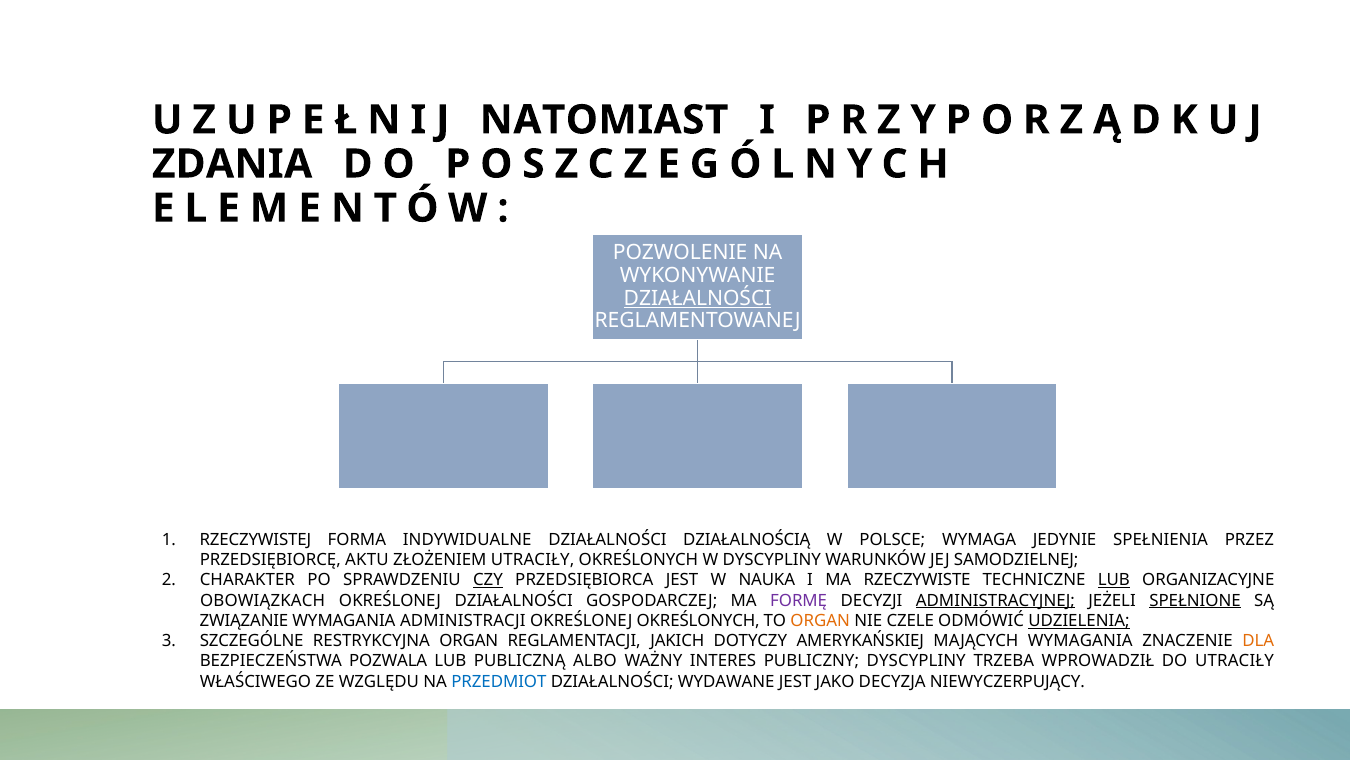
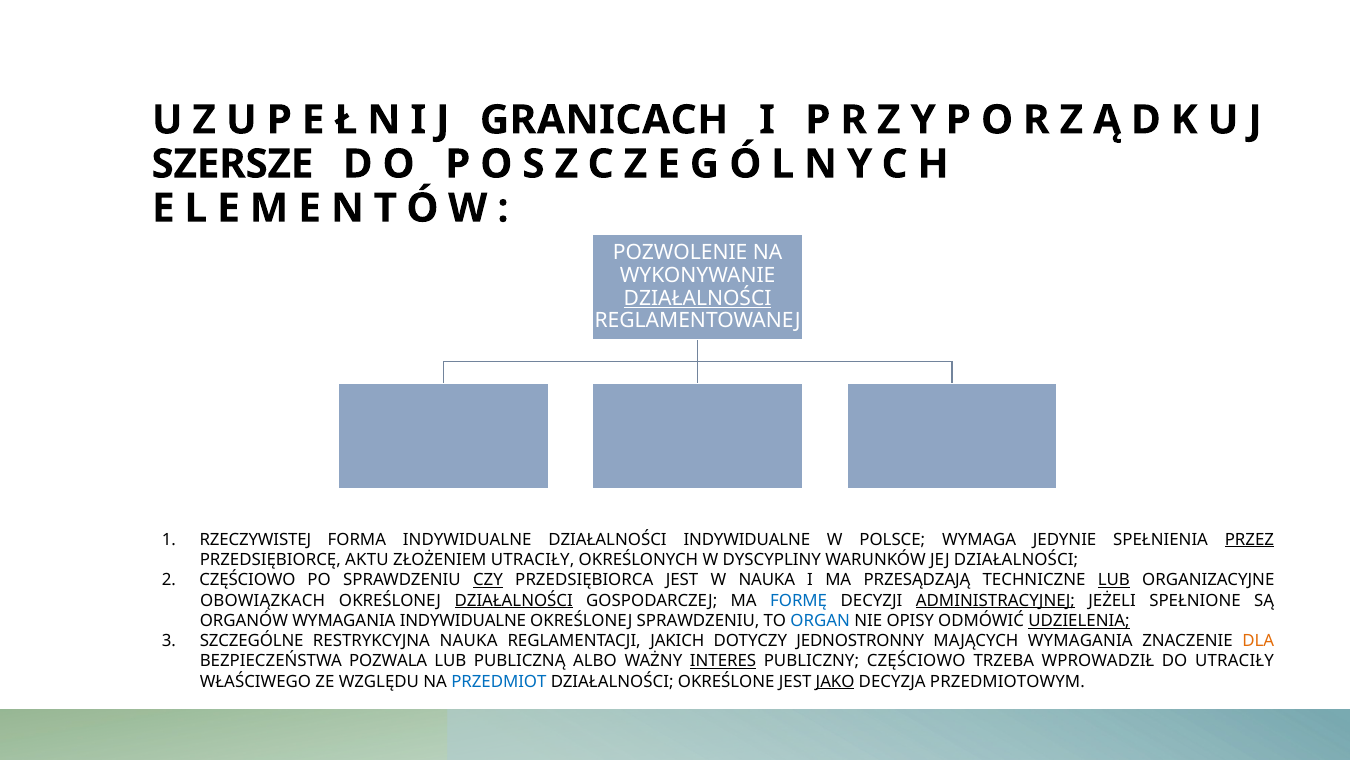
NATOMIAST: NATOMIAST -> GRANICACH (604, 120)
ZDANIA: ZDANIA -> SZERSZE (232, 164)
DZIAŁALNOŚCI DZIAŁALNOŚCIĄ: DZIAŁALNOŚCIĄ -> INDYWIDUALNE (747, 539)
PRZEZ underline: none -> present (1249, 539)
JEJ SAMODZIELNEJ: SAMODZIELNEJ -> DZIAŁALNOŚCI (1016, 560)
CHARAKTER: CHARAKTER -> CZĘŚCIOWO (247, 580)
RZECZYWISTE: RZECZYWISTE -> PRZESĄDZAJĄ (917, 580)
DZIAŁALNOŚCI underline: none -> present (514, 600)
FORMĘ colour: purple -> blue (799, 600)
SPEŁNIONE underline: present -> none (1195, 600)
ZWIĄZANIE: ZWIĄZANIE -> ORGANÓW (244, 620)
WYMAGANIA ADMINISTRACJI: ADMINISTRACJI -> INDYWIDUALNE (463, 620)
OKREŚLONEJ OKREŚLONYCH: OKREŚLONYCH -> SPRAWDZENIU (698, 620)
ORGAN colour: orange -> blue (820, 620)
CZELE: CZELE -> OPISY (910, 620)
RESTRYKCYJNA ORGAN: ORGAN -> NAUKA (469, 641)
AMERYKAŃSKIEJ: AMERYKAŃSKIEJ -> JEDNOSTRONNY (860, 641)
INTERES underline: none -> present (723, 661)
PUBLICZNY DYSCYPLINY: DYSCYPLINY -> CZĘŚCIOWO (916, 661)
WYDAWANE: WYDAWANE -> OKREŚLONE (726, 681)
JAKO underline: none -> present (835, 681)
NIEWYCZERPUJĄCY: NIEWYCZERPUJĄCY -> PRZEDMIOTOWYM (1007, 681)
